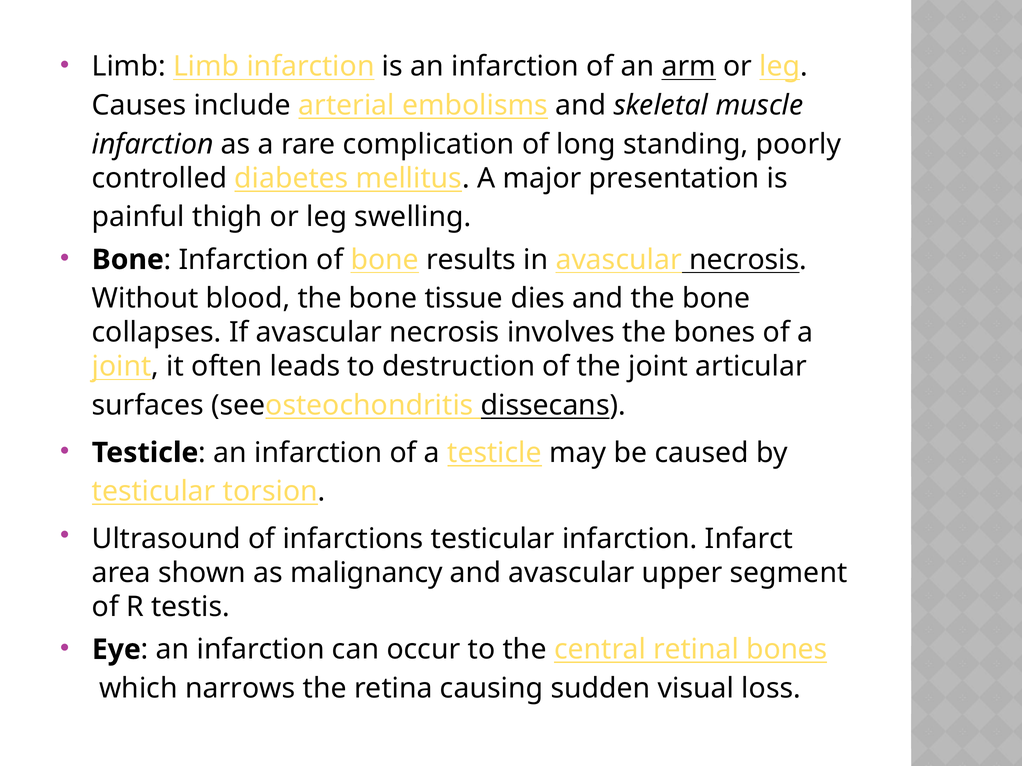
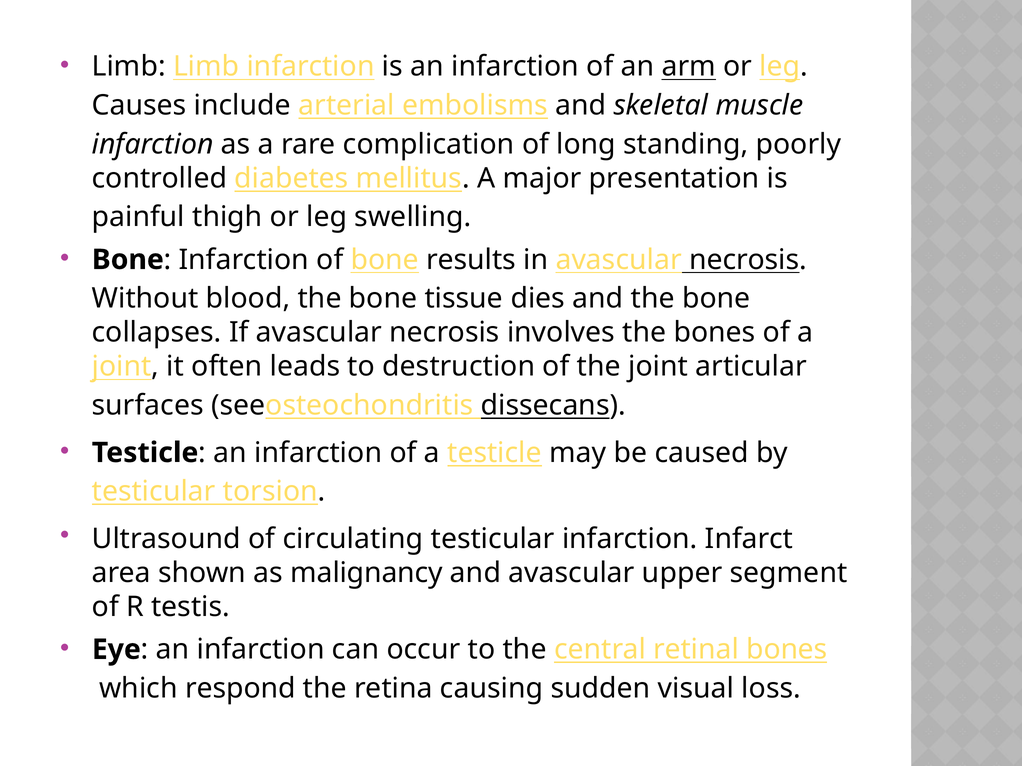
infarctions: infarctions -> circulating (353, 539)
narrows: narrows -> respond (240, 689)
